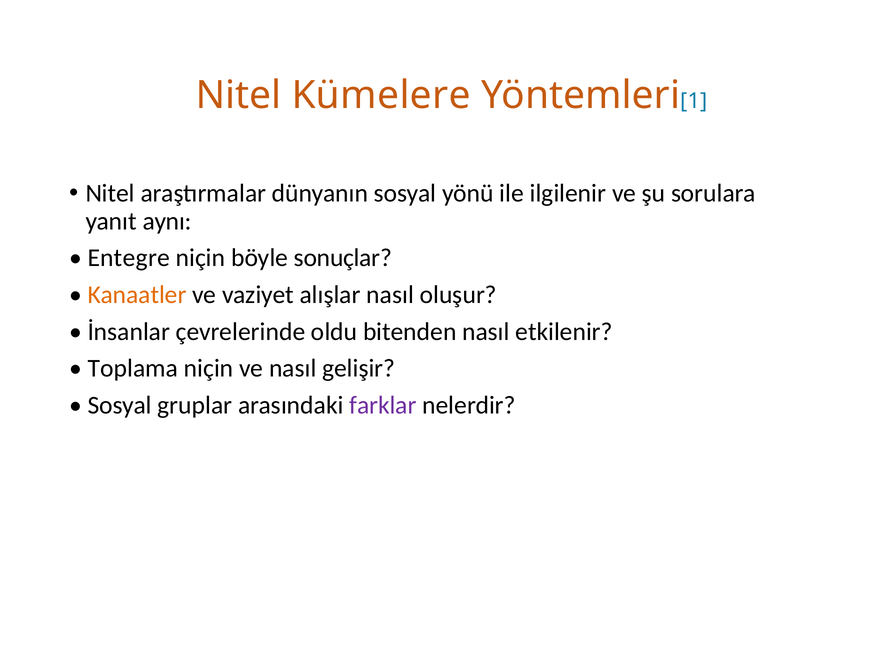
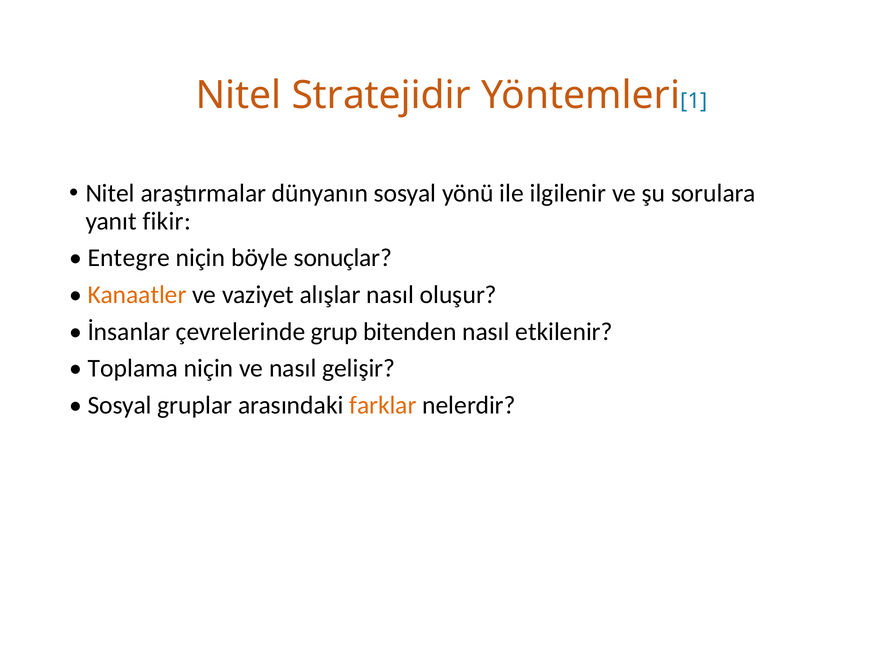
Kümelere: Kümelere -> Stratejidir (381, 95)
aynı: aynı -> fikir (167, 221)
oldu: oldu -> grup (334, 331)
farklar colour: purple -> orange (383, 405)
